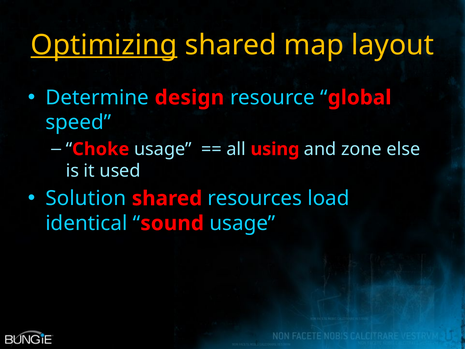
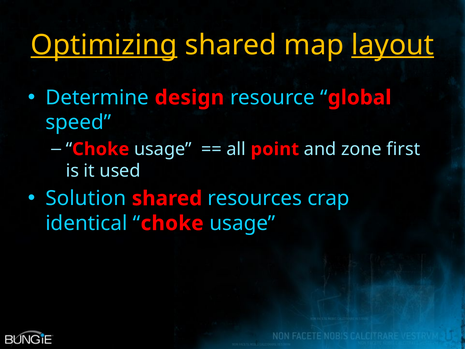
layout underline: none -> present (393, 45)
using: using -> point (275, 149)
else: else -> first (403, 149)
load: load -> crap (329, 198)
sound: sound -> choke (172, 223)
